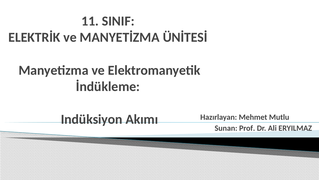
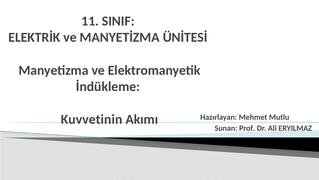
Indüksiyon: Indüksiyon -> Kuvvetinin (92, 119)
